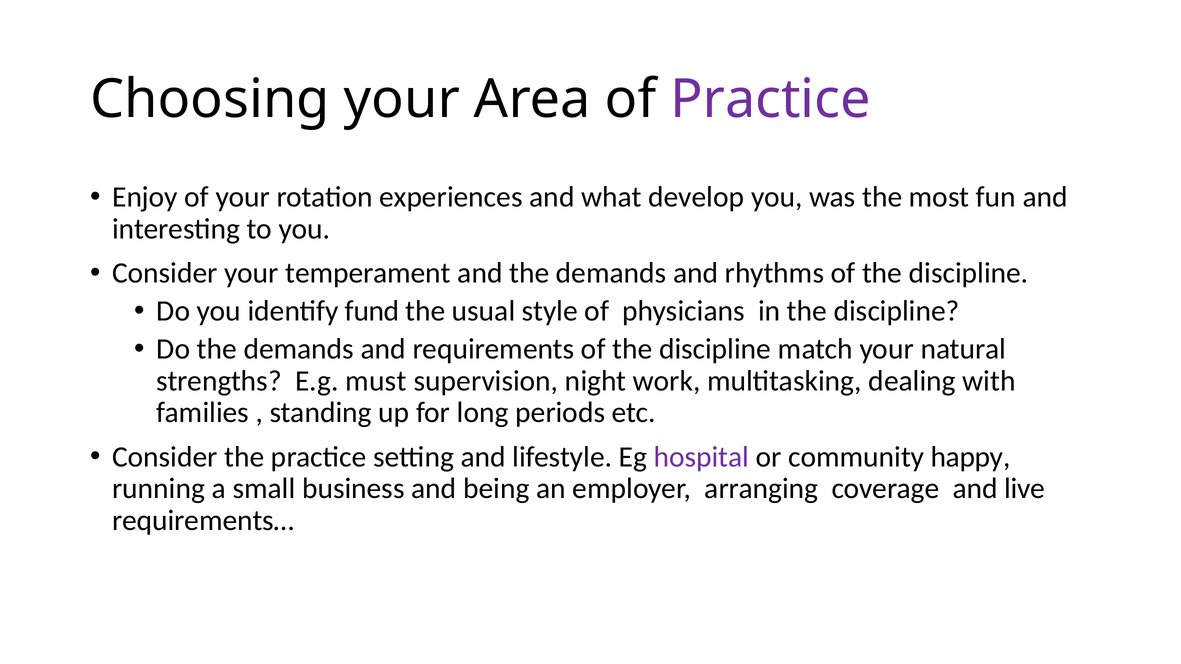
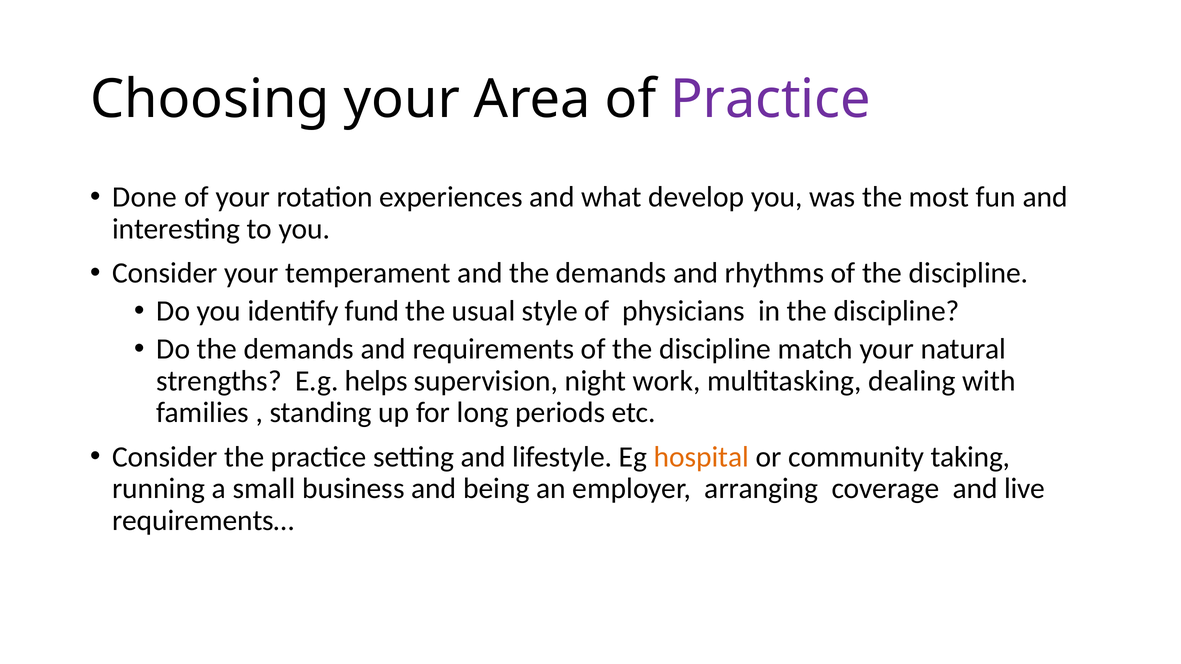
Enjoy: Enjoy -> Done (145, 197)
must: must -> helps (376, 381)
hospital colour: purple -> orange (701, 457)
happy: happy -> taking (970, 457)
